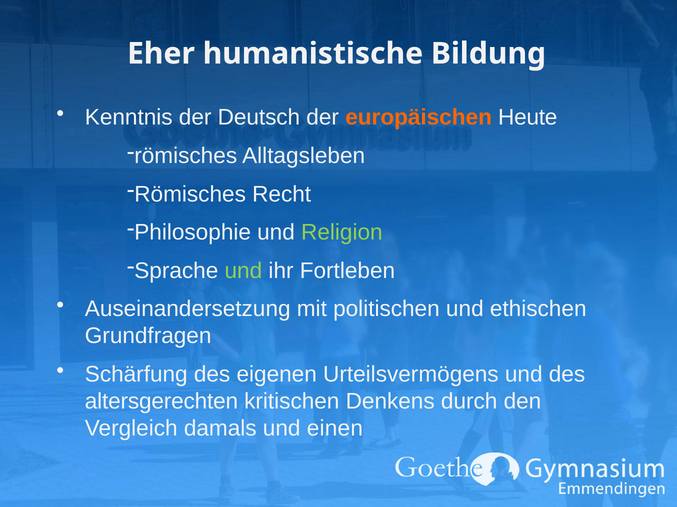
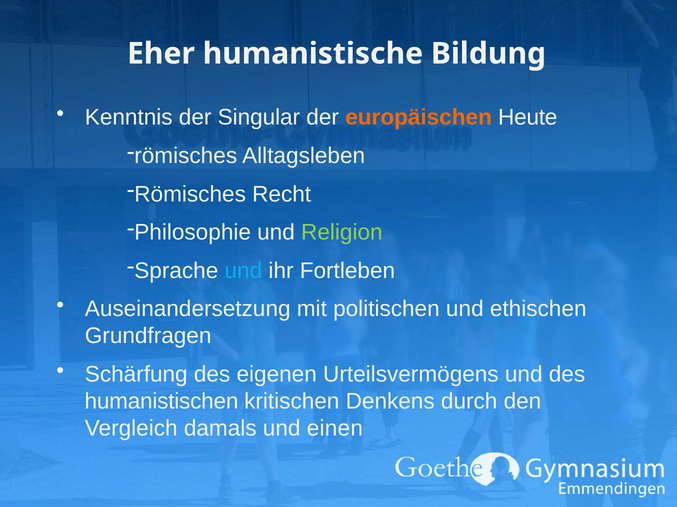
Deutsch: Deutsch -> Singular (259, 118)
und colour: light green -> light blue (243, 271)
altersgerechten: altersgerechten -> humanistischen (161, 402)
